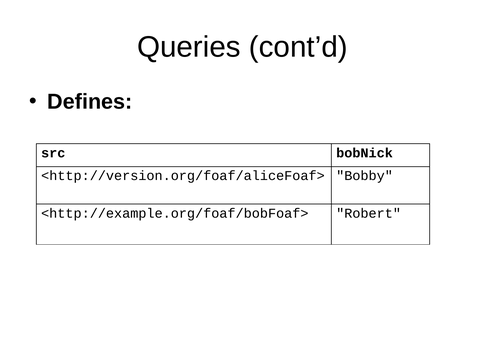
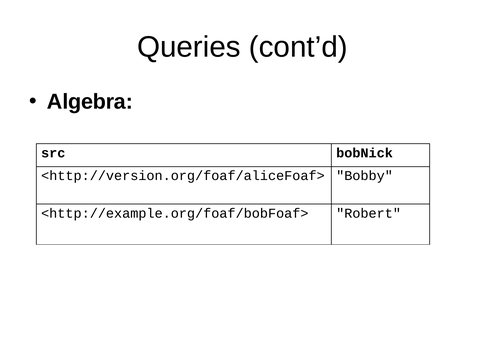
Defines: Defines -> Algebra (90, 102)
